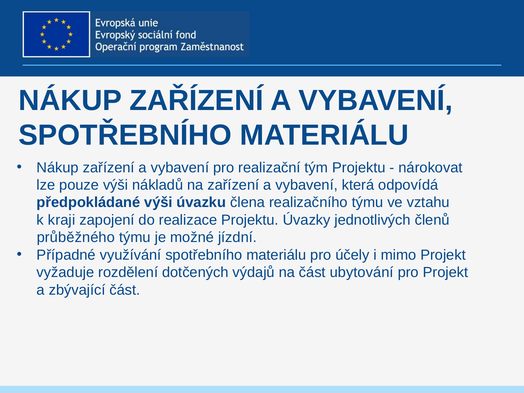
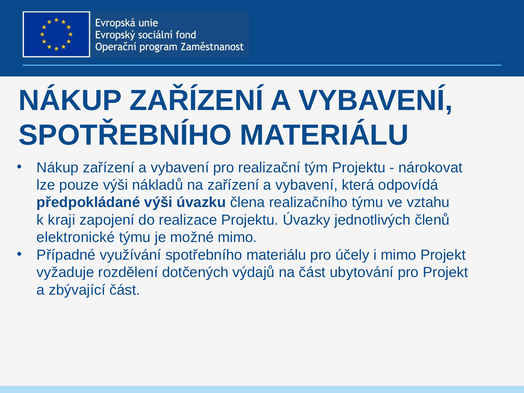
průběžného: průběžného -> elektronické (76, 237)
možné jízdní: jízdní -> mimo (237, 237)
